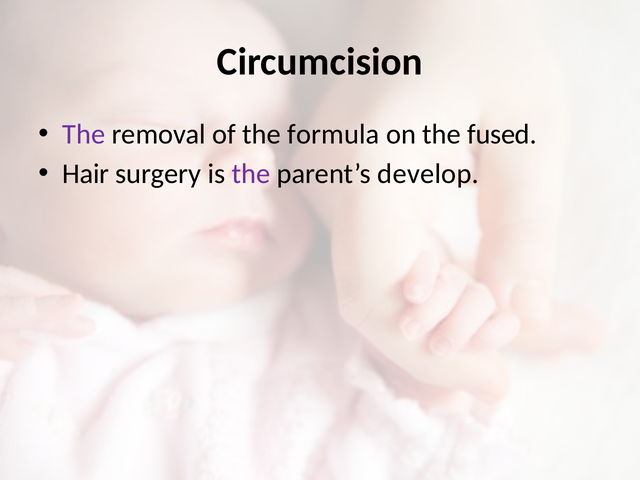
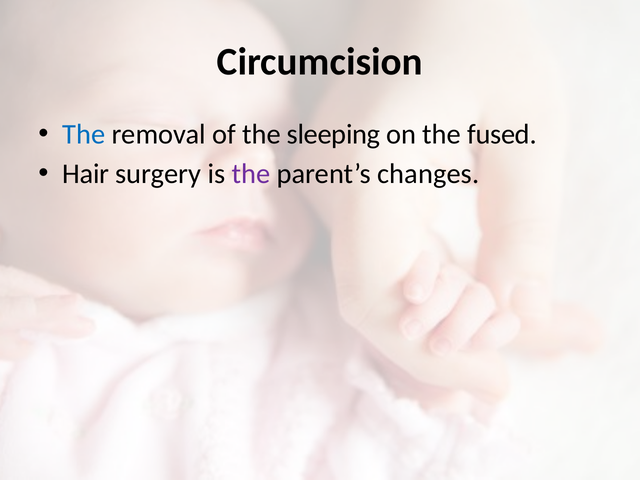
The colour: purple -> blue (84, 134)
formula: formula -> sleeping (334, 134)
develop: develop -> changes (428, 174)
